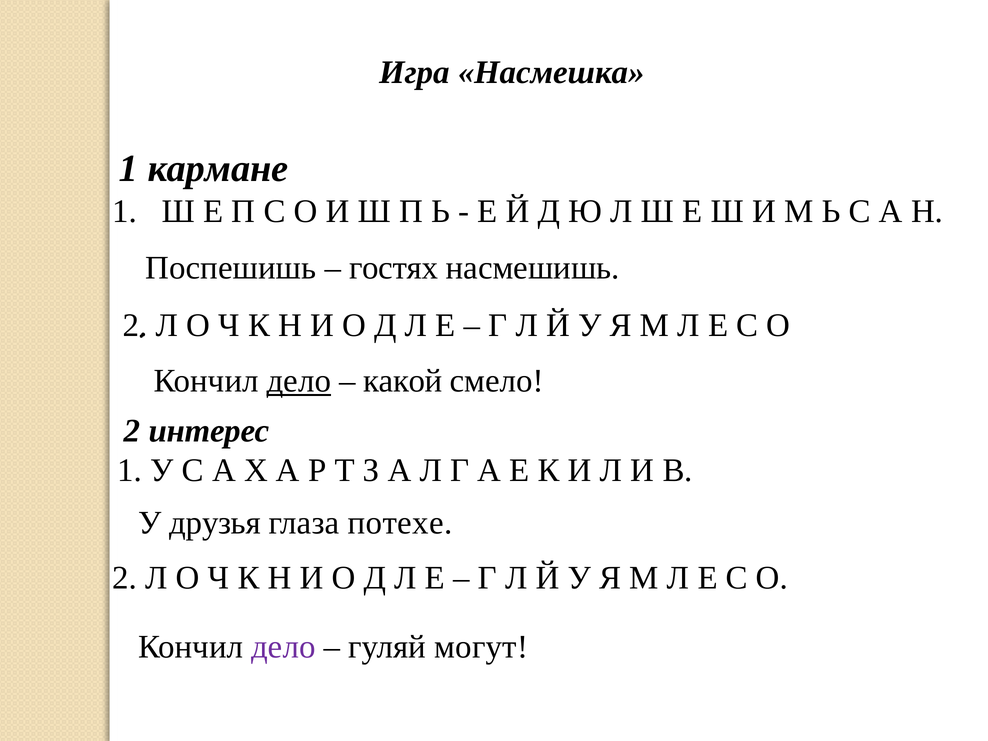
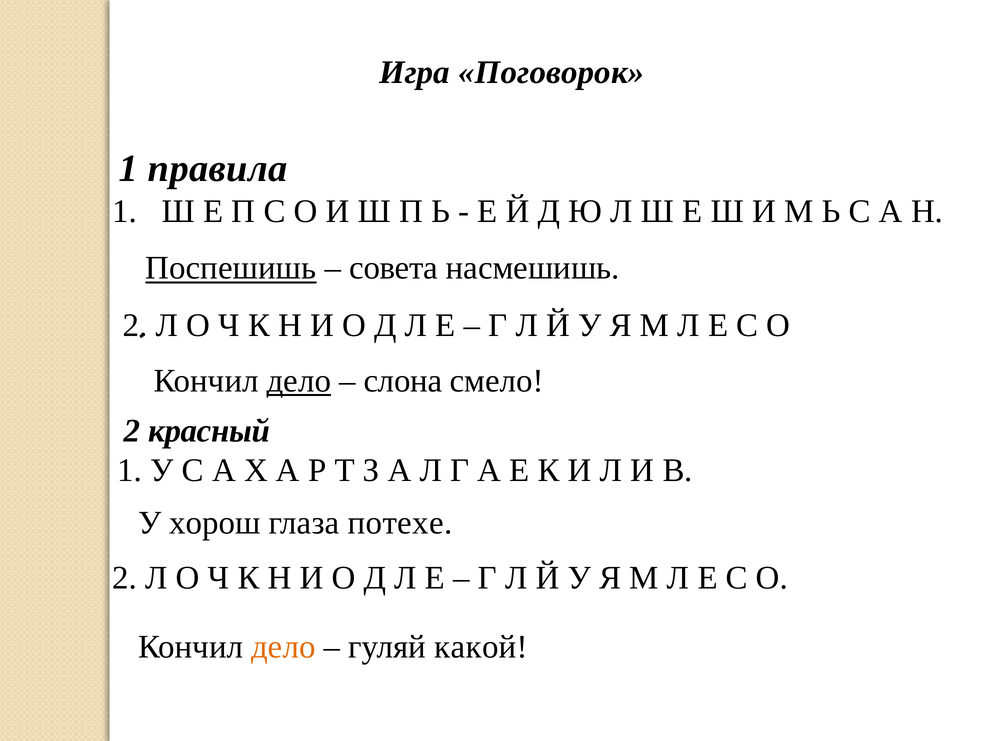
Насмешка: Насмешка -> Поговорок (551, 72)
кармане: кармане -> правила (218, 169)
Поспешишь underline: none -> present (231, 268)
гостях: гостях -> совета (394, 268)
какой: какой -> слона (403, 381)
интерес: интерес -> красный (209, 431)
друзья: друзья -> хорош (215, 523)
дело colour: purple -> orange (283, 647)
могут: могут -> какой (481, 647)
